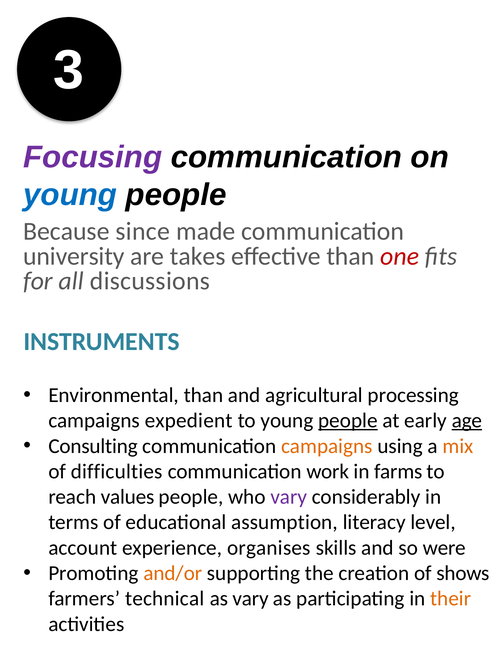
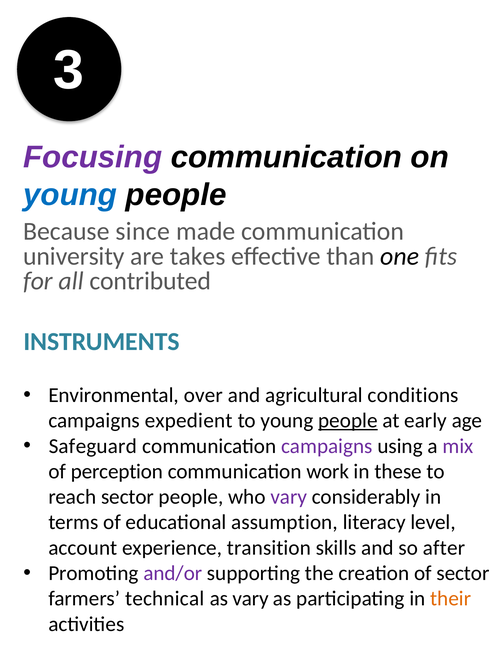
one colour: red -> black (400, 256)
discussions: discussions -> contributed (150, 281)
Environmental than: than -> over (203, 395)
processing: processing -> conditions (413, 395)
age underline: present -> none (467, 421)
Consulting: Consulting -> Safeguard (93, 446)
campaigns colour: orange -> purple (327, 446)
mix colour: orange -> purple (458, 446)
difficulties: difficulties -> perception (117, 471)
farms: farms -> these (398, 471)
reach values: values -> sector (128, 497)
organises: organises -> transition (269, 548)
were: were -> after (444, 548)
and/or colour: orange -> purple (173, 573)
of shows: shows -> sector (463, 573)
